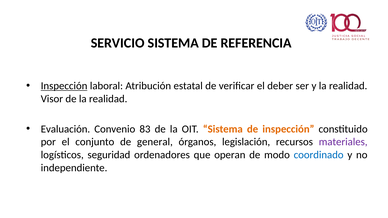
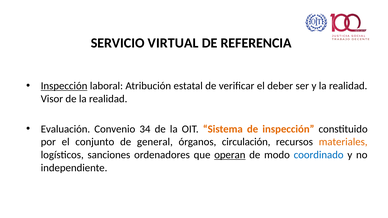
SERVICIO SISTEMA: SISTEMA -> VIRTUAL (173, 43)
83: 83 -> 34 (145, 129)
legislación: legislación -> circulación (246, 142)
materiales colour: purple -> orange (343, 142)
seguridad: seguridad -> sanciones (109, 155)
operan underline: none -> present (230, 155)
